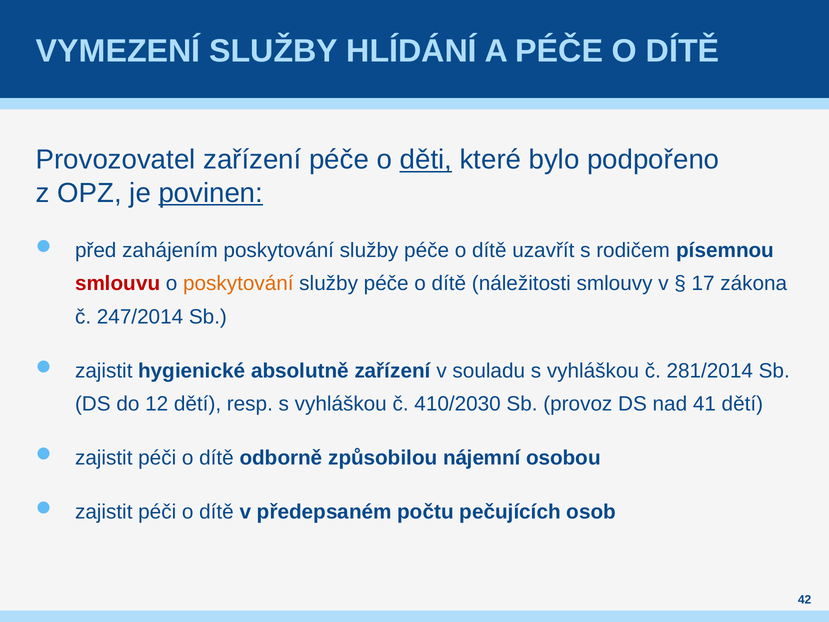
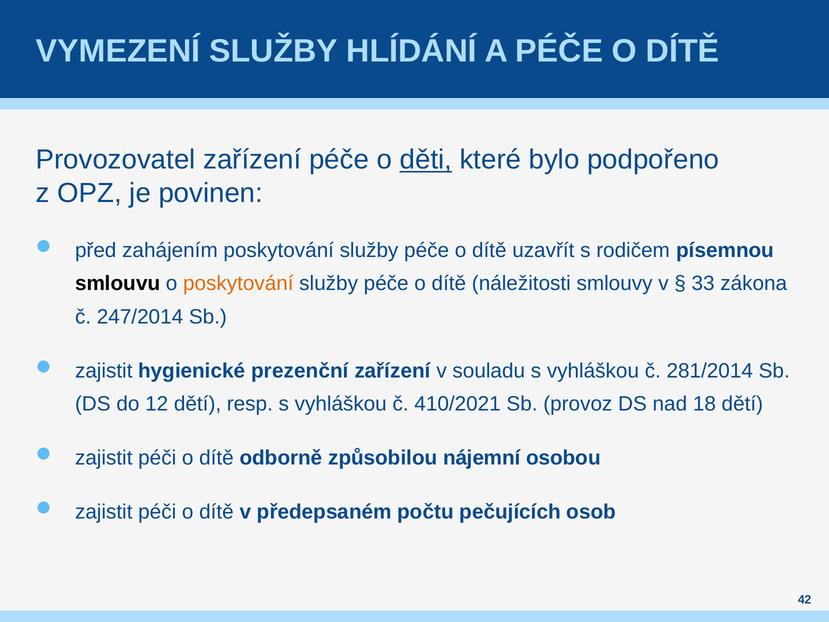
povinen underline: present -> none (211, 193)
smlouvu colour: red -> black (118, 284)
17: 17 -> 33 (703, 284)
absolutně: absolutně -> prezenční (300, 371)
410/2030: 410/2030 -> 410/2021 (458, 404)
41: 41 -> 18 (704, 404)
